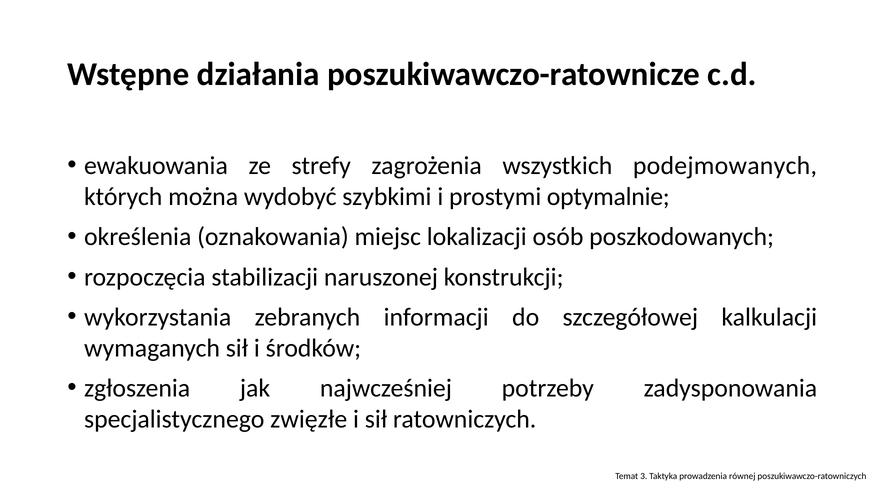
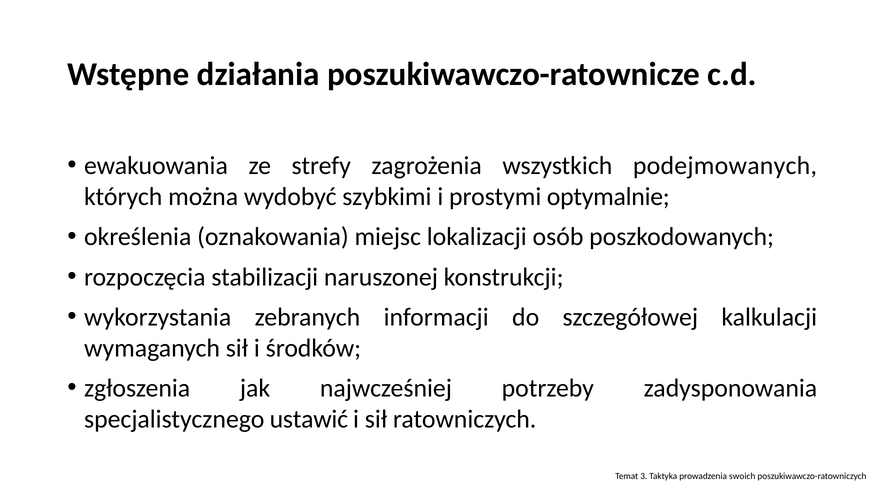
zwięzłe: zwięzłe -> ustawić (309, 419)
równej: równej -> swoich (742, 476)
